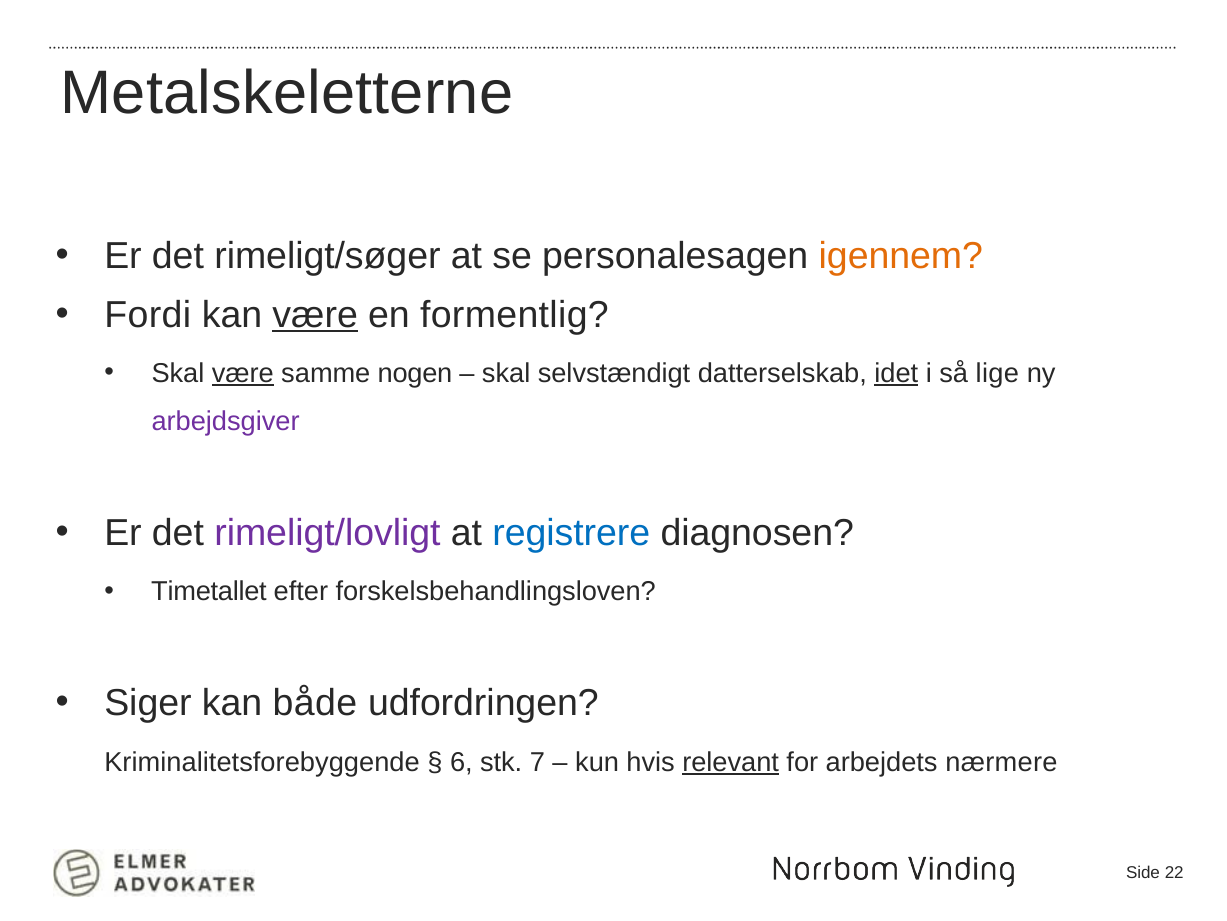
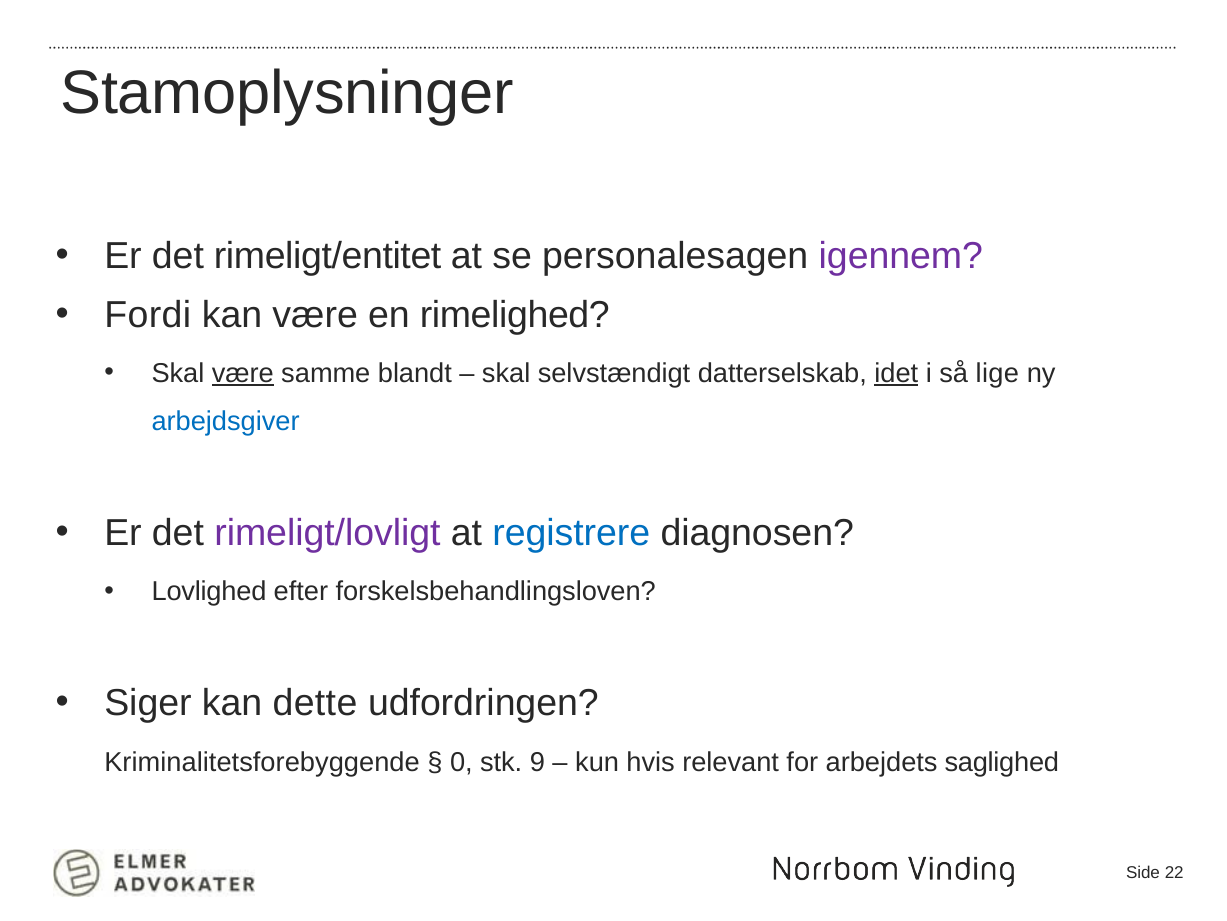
Metalskeletterne: Metalskeletterne -> Stamoplysninger (287, 93)
rimeligt/søger: rimeligt/søger -> rimeligt/entitet (328, 256)
igennem colour: orange -> purple (901, 256)
være underline: present -> none (315, 315)
formentlig: formentlig -> rimelighed (515, 315)
nogen: nogen -> blandt (415, 373)
arbejdsgiver colour: purple -> blue (226, 421)
Timetallet: Timetallet -> Lovlighed (209, 591)
både: både -> dette (315, 703)
6: 6 -> 0 (461, 762)
7: 7 -> 9 (537, 762)
relevant underline: present -> none (731, 762)
nærmere: nærmere -> saglighed (1002, 762)
